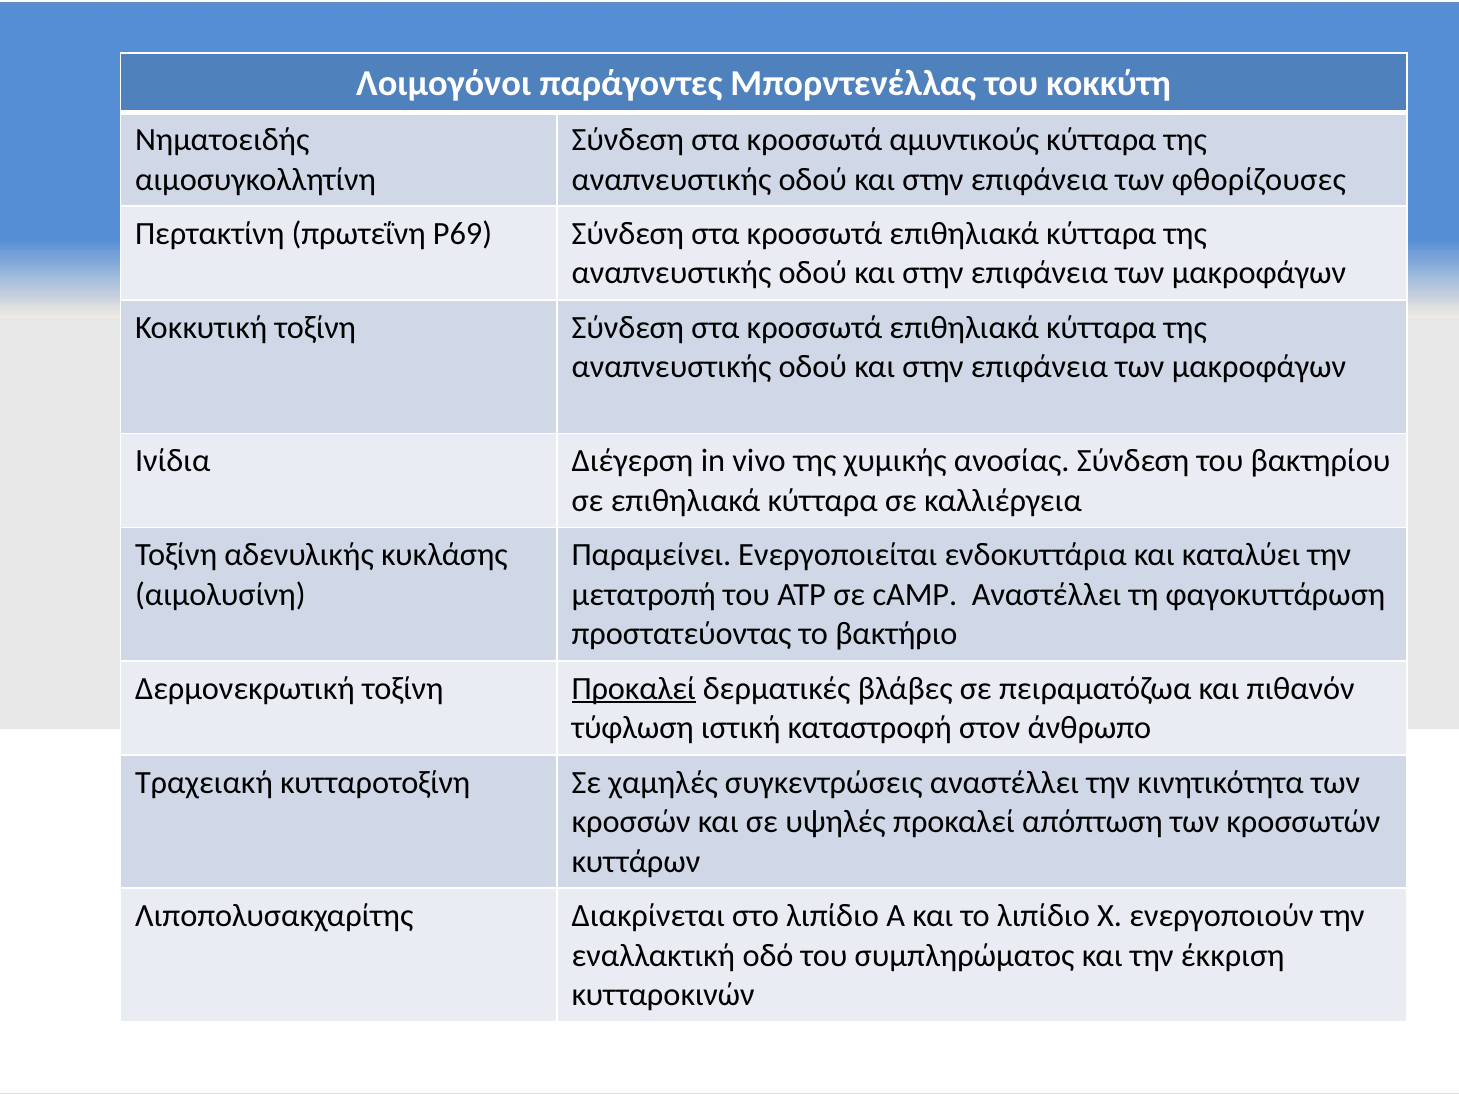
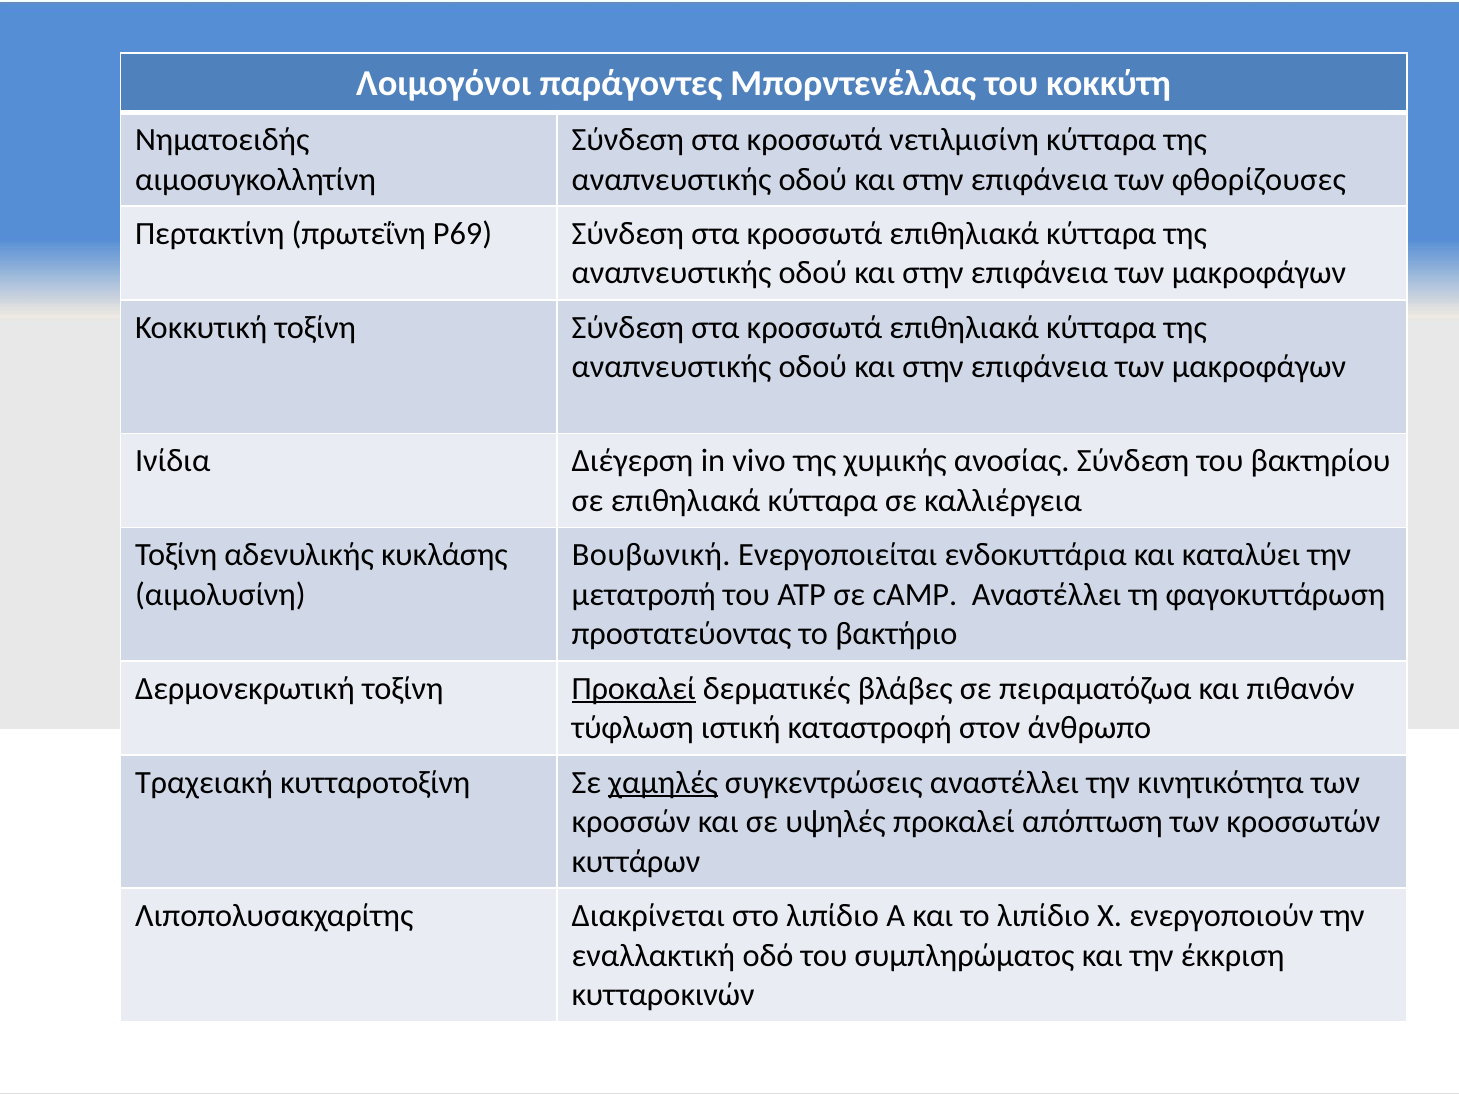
αμυντικούς: αμυντικούς -> νετιλμισίνη (964, 140)
Παραμείνει: Παραμείνει -> Βουβωνική (651, 555)
χαμηλές underline: none -> present (663, 783)
